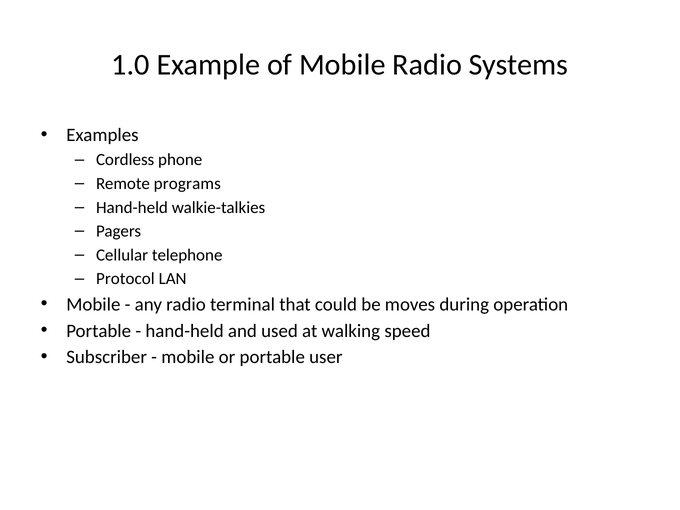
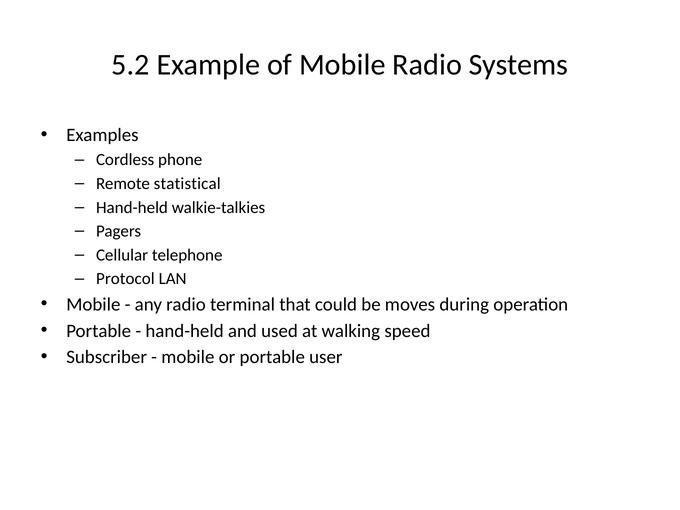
1.0: 1.0 -> 5.2 (130, 65)
programs: programs -> statistical (187, 184)
